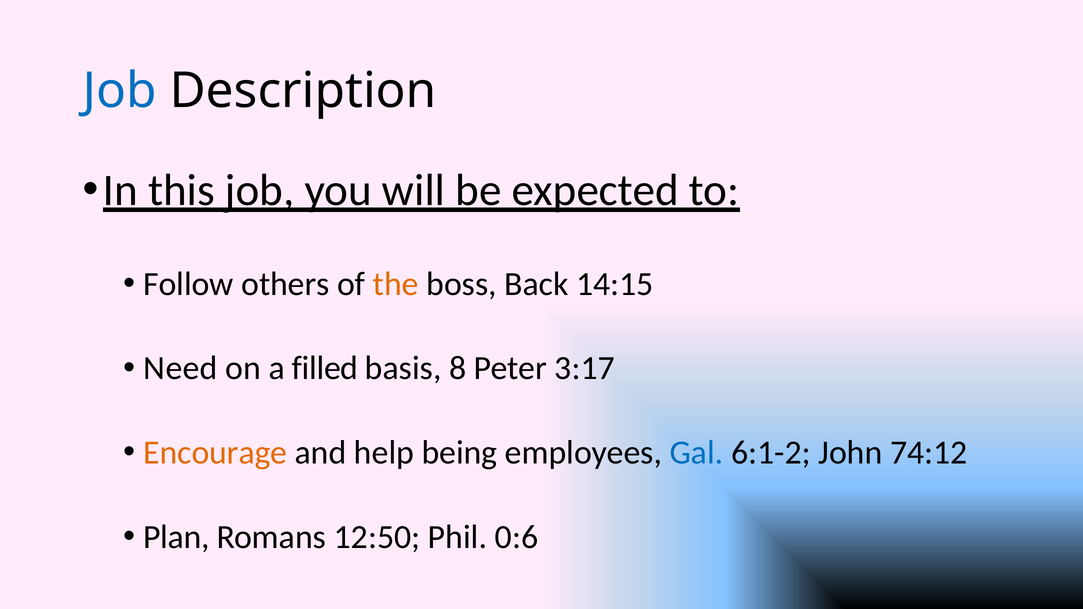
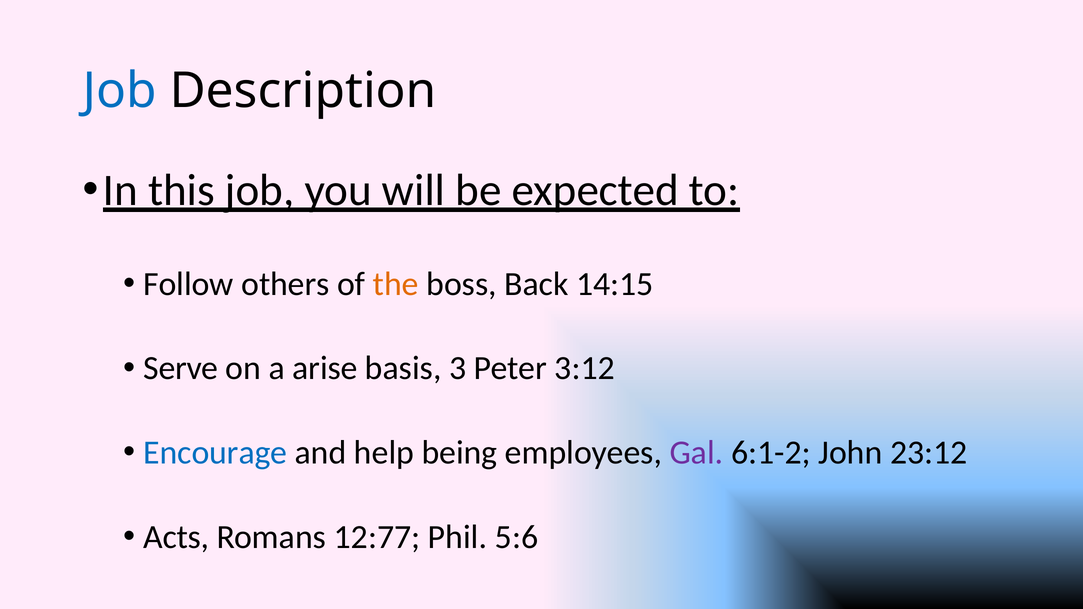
Need: Need -> Serve (181, 368)
filled: filled -> arise (325, 368)
8: 8 -> 3 (458, 368)
3:17: 3:17 -> 3:12 (585, 368)
Encourage colour: orange -> blue (215, 453)
Gal colour: blue -> purple (697, 453)
74:12: 74:12 -> 23:12 (929, 453)
Plan: Plan -> Acts (176, 537)
12:50: 12:50 -> 12:77 (377, 537)
0:6: 0:6 -> 5:6 (517, 537)
